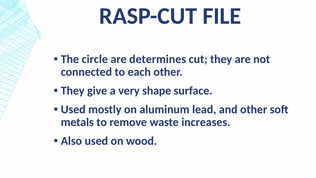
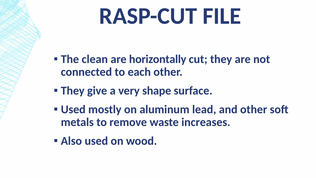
circle: circle -> clean (95, 59)
determines: determines -> horizontally (158, 59)
